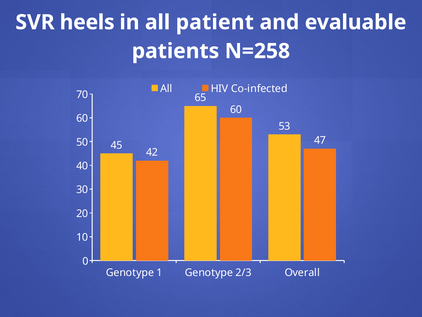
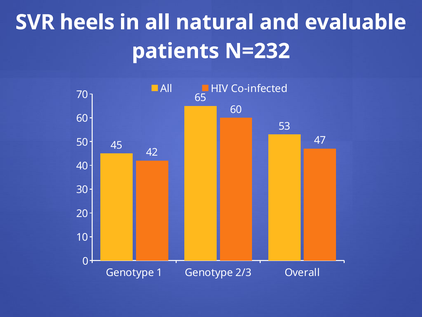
patient: patient -> natural (215, 22)
N=258: N=258 -> N=232 (257, 51)
